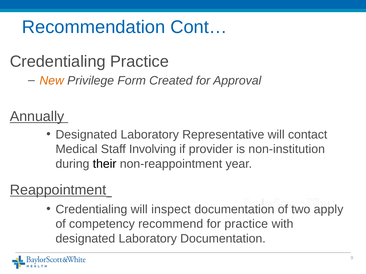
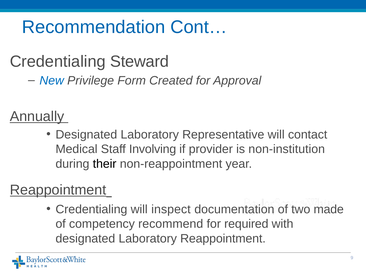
Credentialing Practice: Practice -> Steward (140, 62)
New colour: orange -> blue (52, 81)
apply: apply -> made (329, 210)
for practice: practice -> required (246, 224)
Laboratory Documentation: Documentation -> Reappointment (223, 239)
